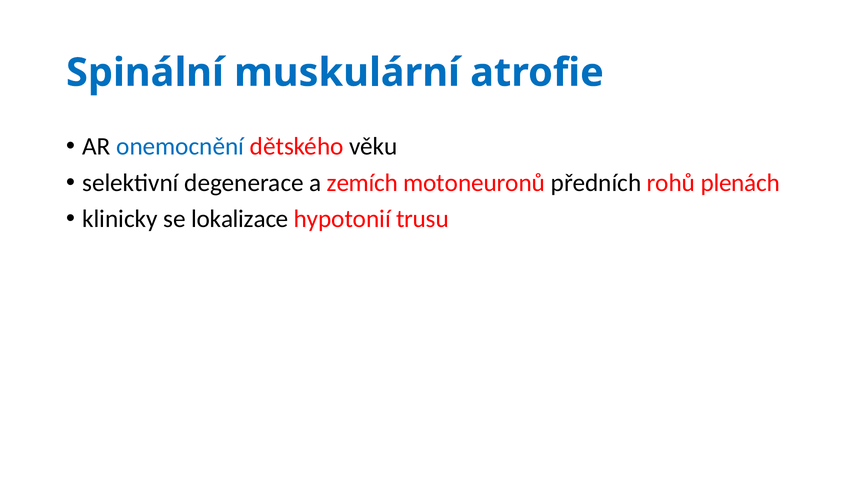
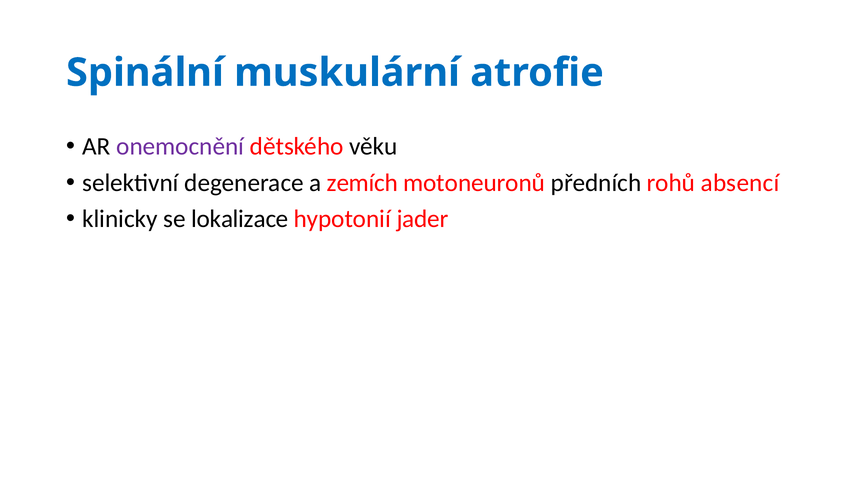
onemocnění colour: blue -> purple (180, 146)
plenách: plenách -> absencí (740, 183)
trusu: trusu -> jader (422, 219)
